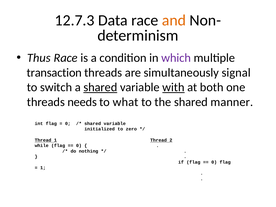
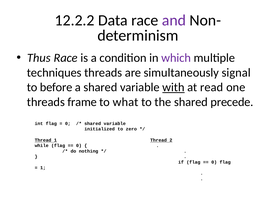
12.7.3: 12.7.3 -> 12.2.2 (75, 20)
and colour: orange -> purple (174, 20)
transaction: transaction -> techniques (54, 73)
switch: switch -> before (56, 87)
shared underline: present -> none (100, 87)
both: both -> read (212, 87)
needs: needs -> frame (82, 102)
manner: manner -> precede (232, 102)
